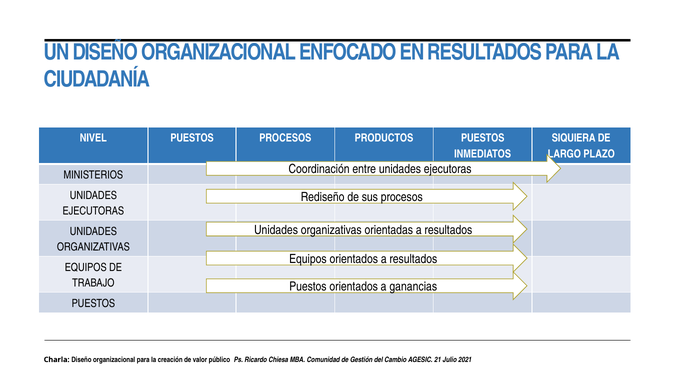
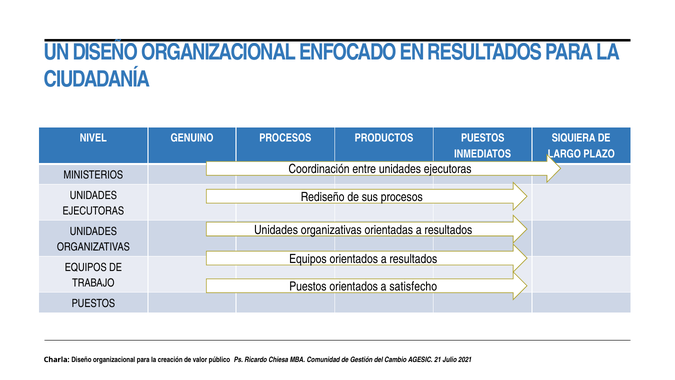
NIVEL PUESTOS: PUESTOS -> GENUINO (192, 138)
ganancias: ganancias -> satisfecho (413, 286)
